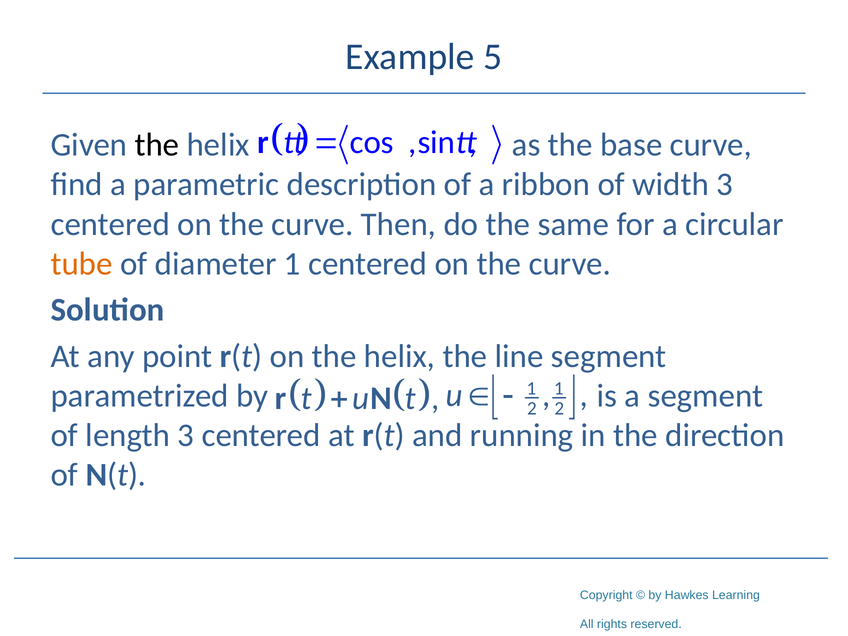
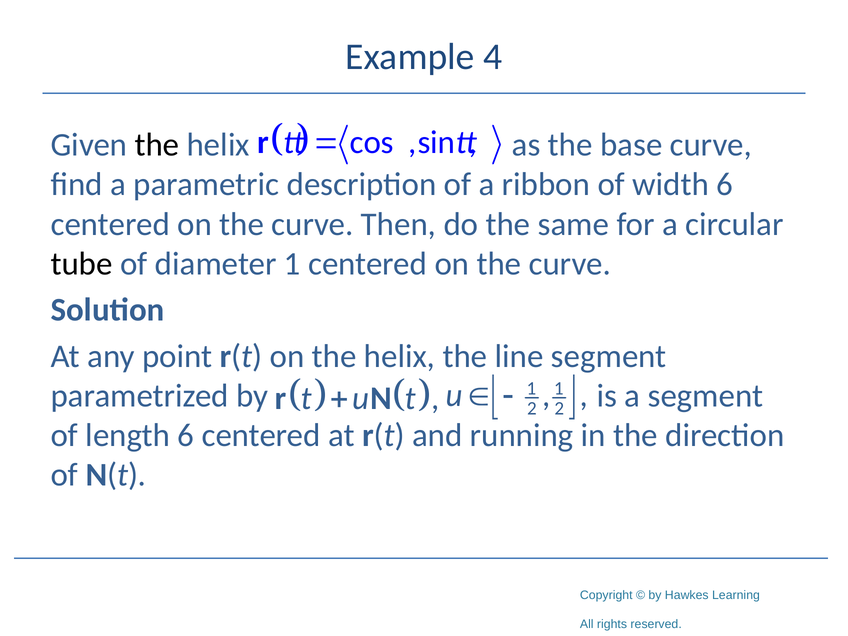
5: 5 -> 4 (493, 57)
width 3: 3 -> 6 (725, 185)
tube colour: orange -> black (82, 264)
length 3: 3 -> 6 (186, 435)
